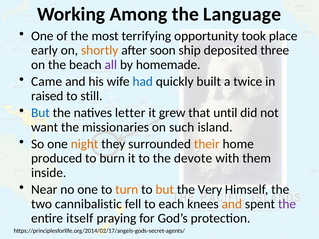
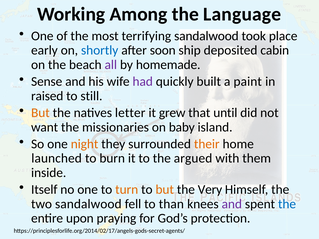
terrifying opportunity: opportunity -> sandalwood (206, 36)
shortly colour: orange -> blue (100, 50)
three: three -> cabin (275, 50)
Came: Came -> Sense (47, 82)
had colour: blue -> purple (143, 82)
twice: twice -> paint (248, 82)
But colour: blue -> orange (40, 113)
such: such -> baby (182, 127)
produced: produced -> launched (57, 159)
devote: devote -> argued (193, 159)
Near: Near -> Itself (44, 190)
two cannibalistic: cannibalistic -> sandalwood (88, 204)
each: each -> than (171, 204)
and colour: orange -> purple (232, 204)
the colour: purple -> blue (287, 204)
itself: itself -> upon (80, 219)
